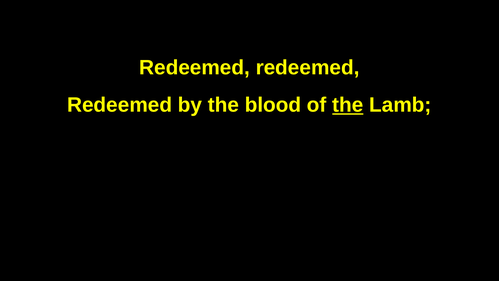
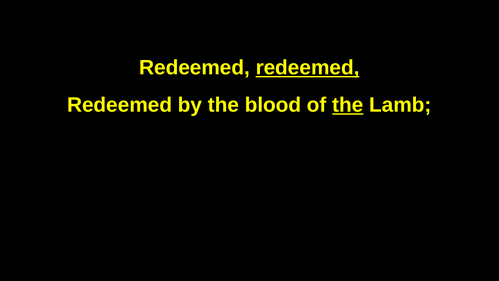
redeemed underline: none -> present (308, 68)
